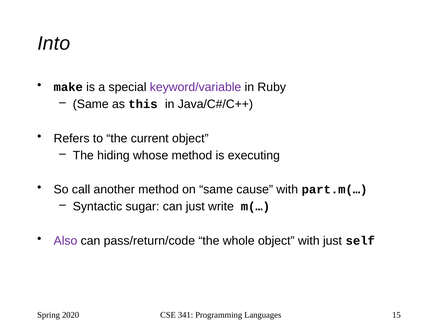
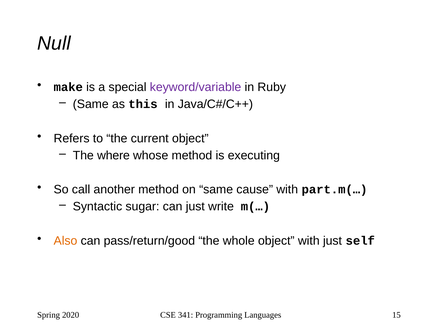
Into: Into -> Null (54, 43)
hiding: hiding -> where (113, 155)
Also colour: purple -> orange (65, 240)
pass/return/code: pass/return/code -> pass/return/good (149, 240)
